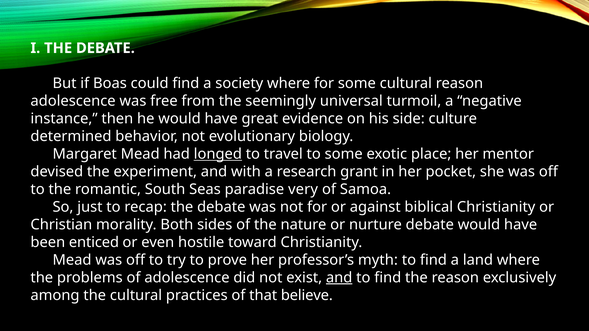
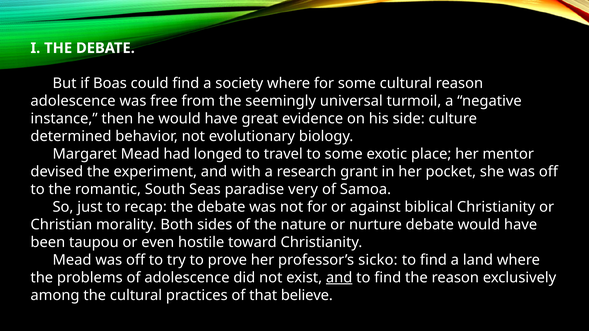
longed underline: present -> none (218, 154)
enticed: enticed -> taupou (94, 242)
myth: myth -> sicko (378, 260)
